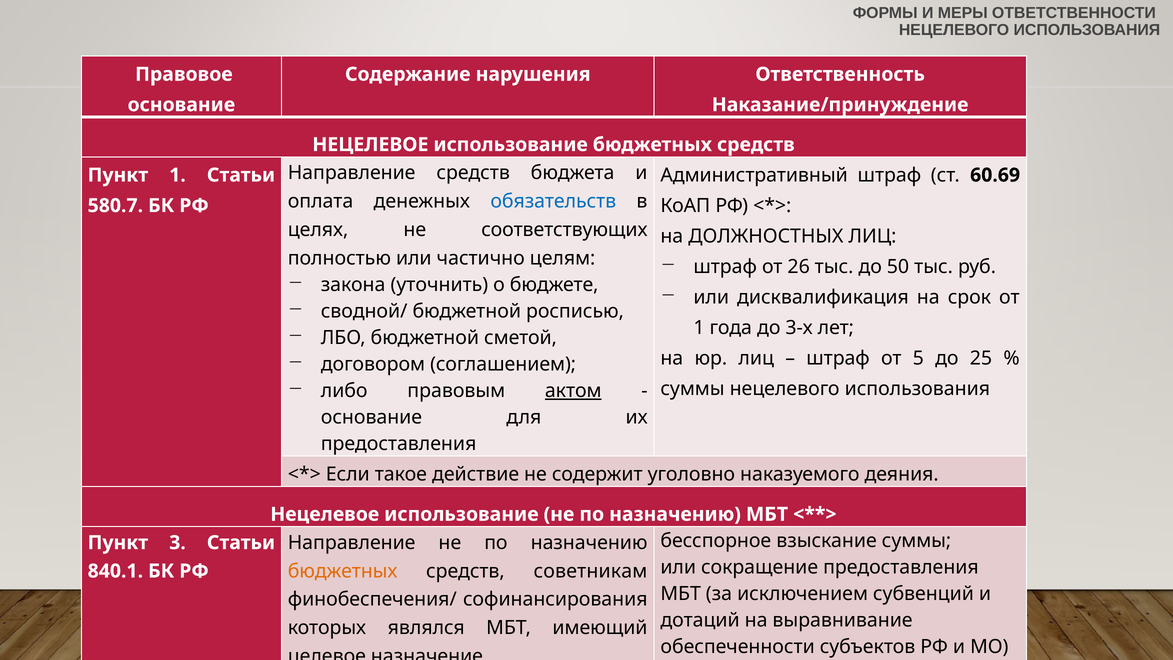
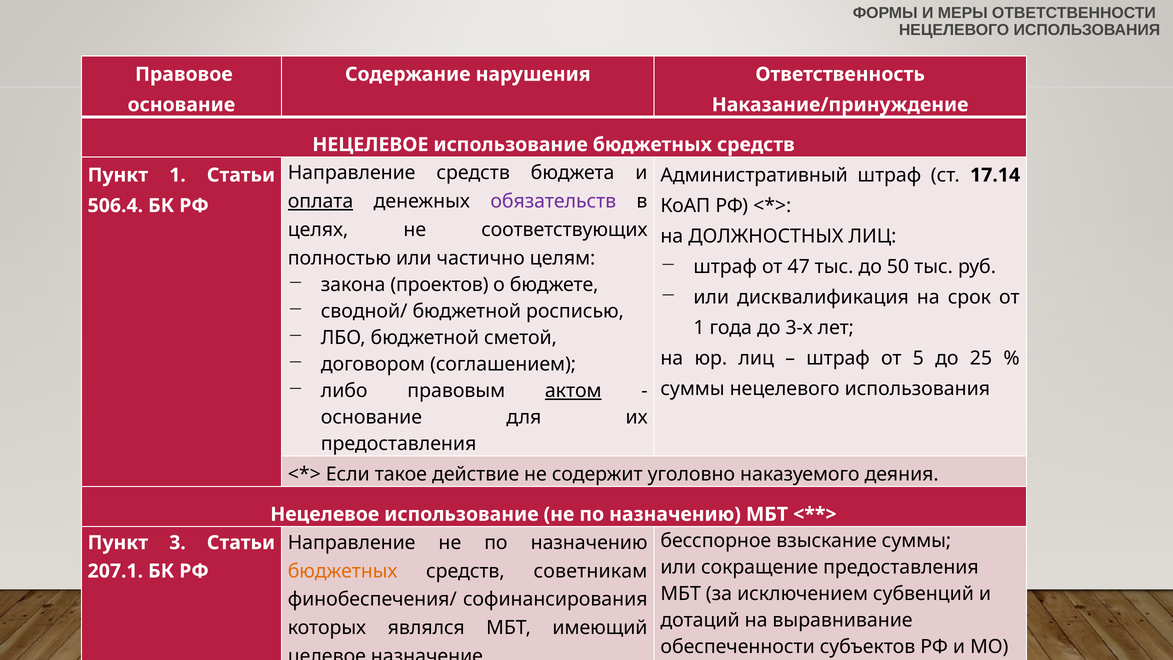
60.69: 60.69 -> 17.14 (995, 175)
оплата underline: none -> present (321, 201)
обязательств colour: blue -> purple (553, 201)
580.7: 580.7 -> 506.4 (115, 206)
26: 26 -> 47 (799, 267)
уточнить: уточнить -> проектов (439, 285)
840.1: 840.1 -> 207.1 (115, 571)
